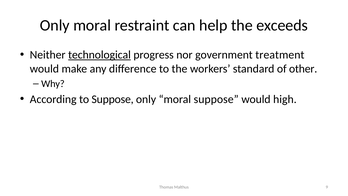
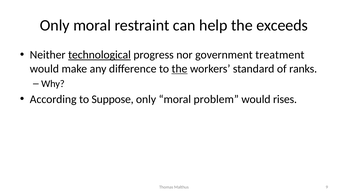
the underline: none -> present (179, 69)
other: other -> ranks (303, 69)
moral suppose: suppose -> problem (216, 99)
high: high -> rises (285, 99)
